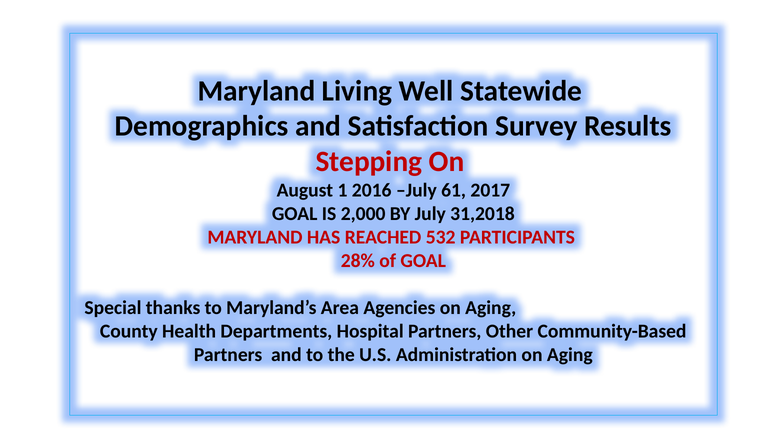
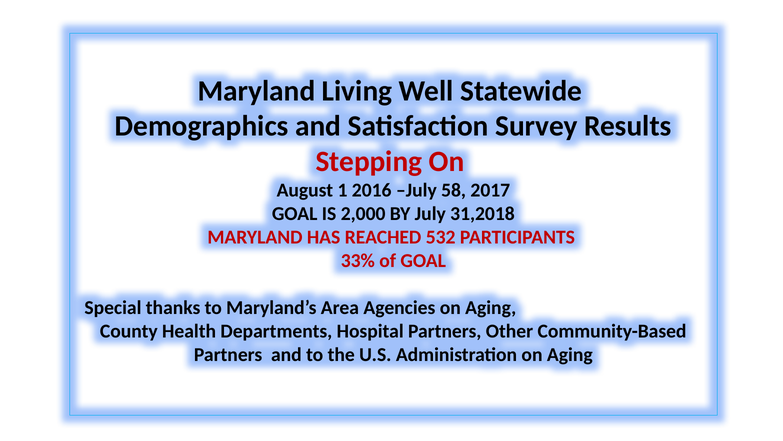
61: 61 -> 58 (454, 190)
28%: 28% -> 33% (358, 260)
